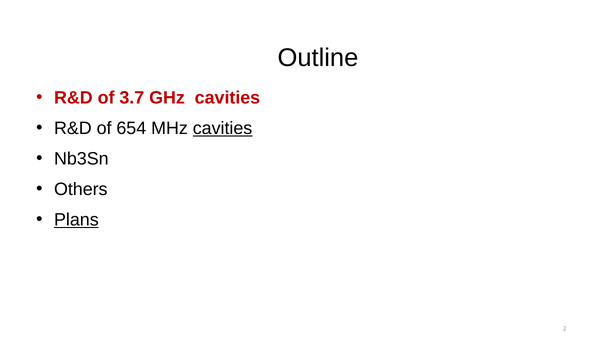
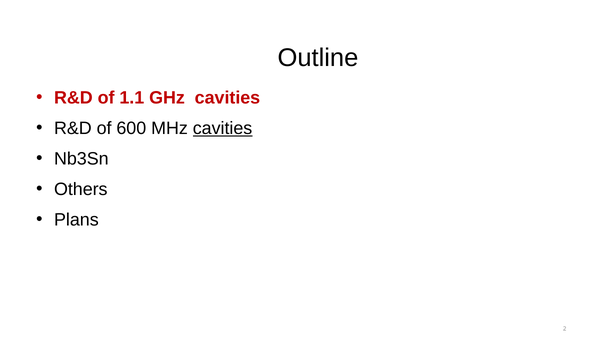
3.7: 3.7 -> 1.1 (132, 98)
654: 654 -> 600 (131, 128)
Plans underline: present -> none (76, 220)
